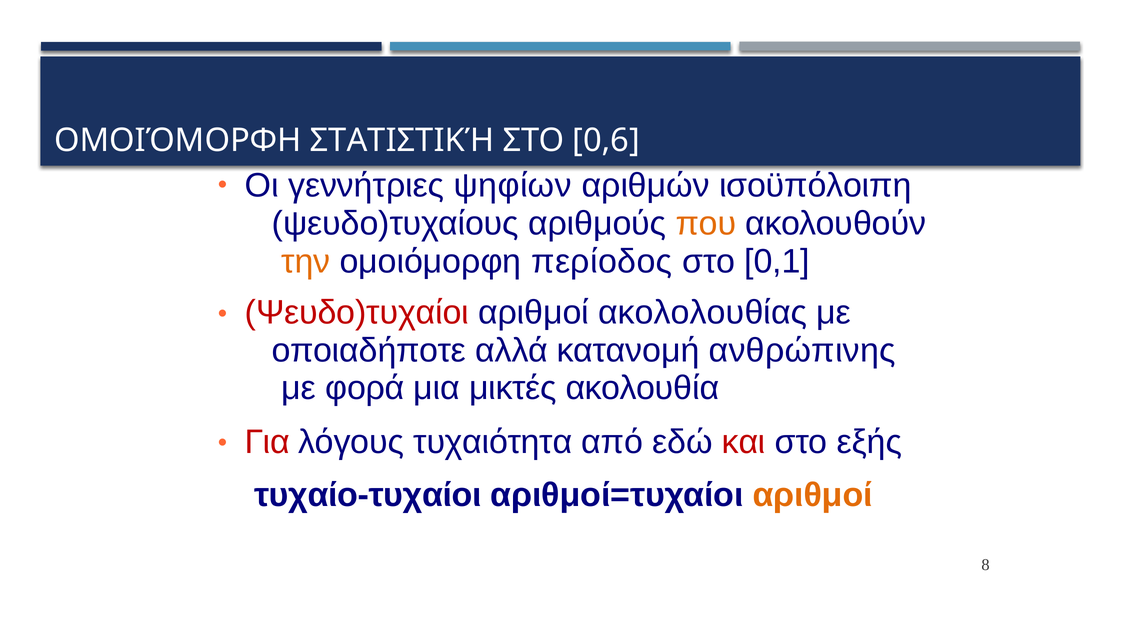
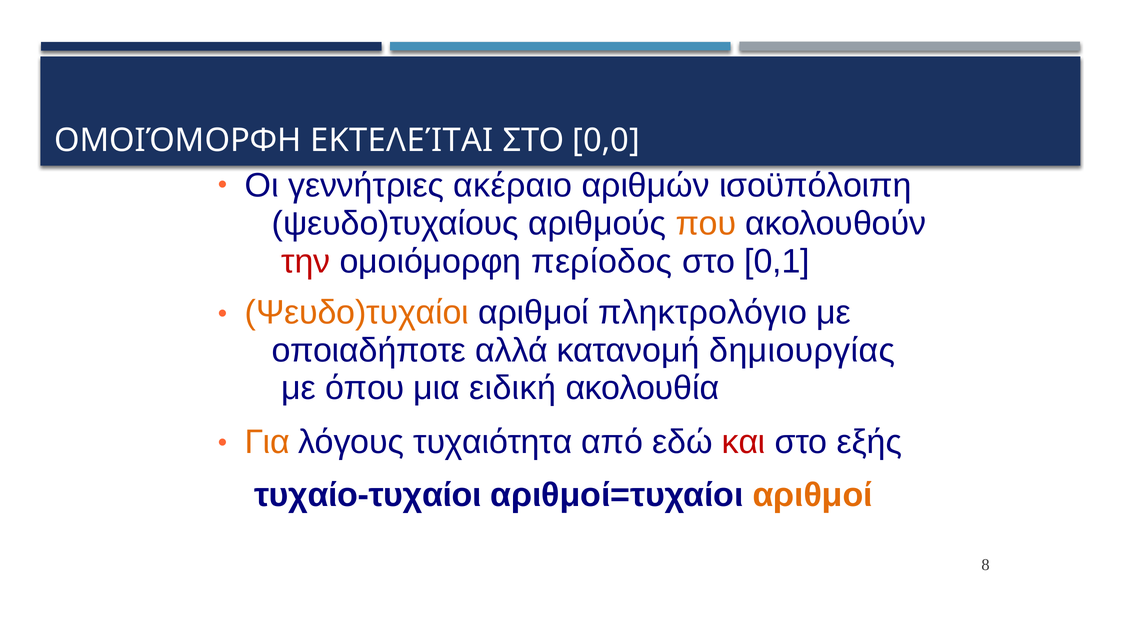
ΣΤΑΤΙΣΤΙΚΉ: ΣΤΑΤΙΣΤΙΚΉ -> ΕΚΤΕΛΕΊΤΑΙ (402, 140)
0,6: 0,6 -> 0,0 (606, 140)
ψηφίων: ψηφίων -> ακέραιο (513, 185)
την colour: orange -> red (306, 262)
Ψευδο)τυχαίοι colour: red -> orange (357, 313)
ακολολουθίας: ακολολουθίας -> πληκτρολόγιο (703, 313)
ανθρώπινης: ανθρώπινης -> δημιουργίας (802, 351)
φορά: φορά -> όπου (365, 389)
μικτές: μικτές -> ειδική (513, 389)
Για colour: red -> orange (267, 443)
